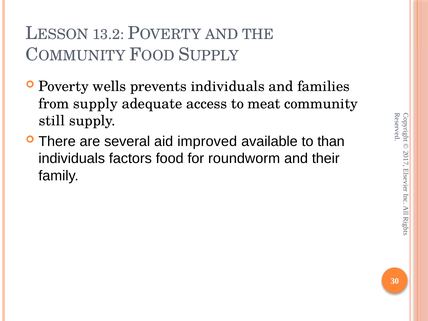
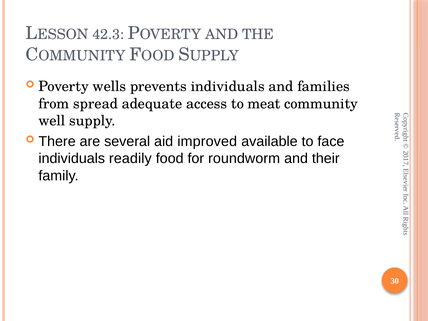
13.2: 13.2 -> 42.3 (108, 35)
from supply: supply -> spread (96, 104)
still: still -> well (52, 121)
than: than -> face (331, 142)
factors: factors -> readily (130, 159)
